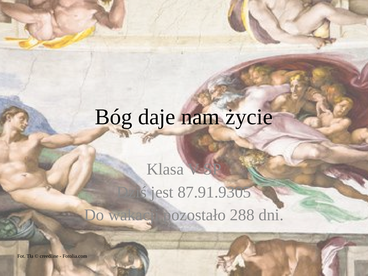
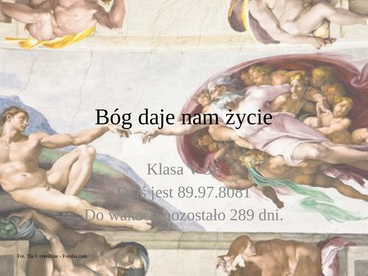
87.91.9305: 87.91.9305 -> 89.97.8081 (214, 192)
288: 288 -> 289 (242, 215)
